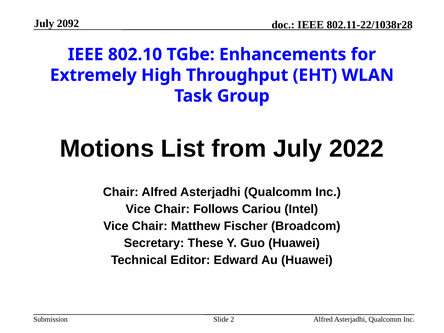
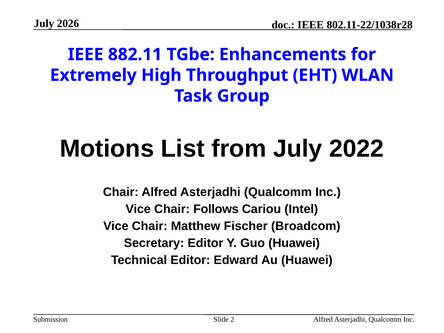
2092: 2092 -> 2026 (68, 24)
802.10: 802.10 -> 882.11 (135, 54)
Secretary These: These -> Editor (205, 243)
